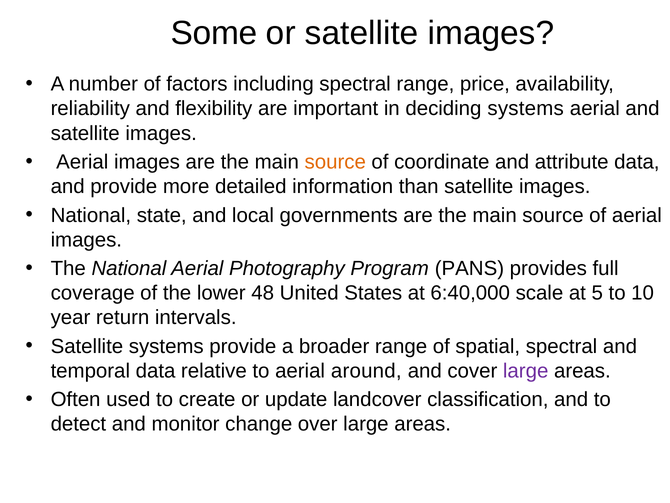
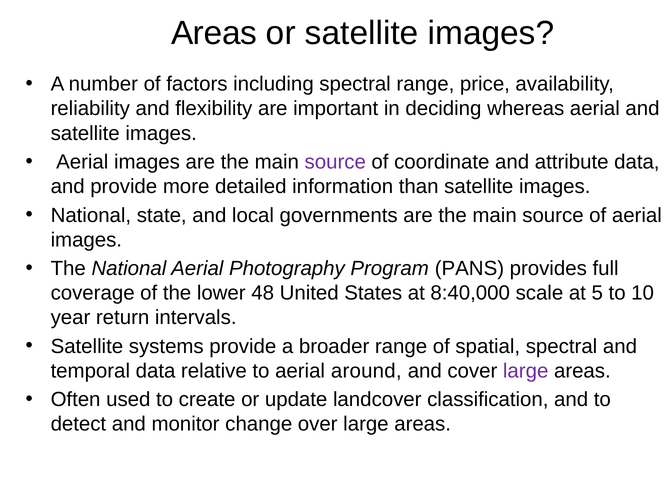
Some: Some -> Areas (214, 33)
deciding systems: systems -> whereas (526, 109)
source colour: orange -> purple (335, 162)
6:40,000: 6:40,000 -> 8:40,000 (470, 293)
